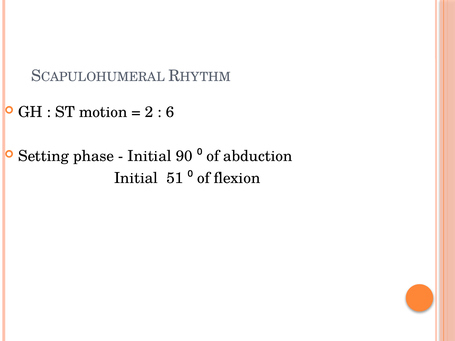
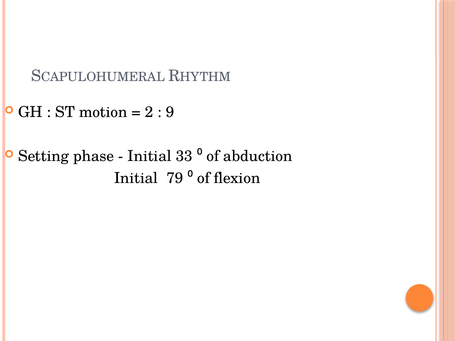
6: 6 -> 9 (170, 112)
90: 90 -> 33 (184, 156)
51: 51 -> 79 (175, 178)
